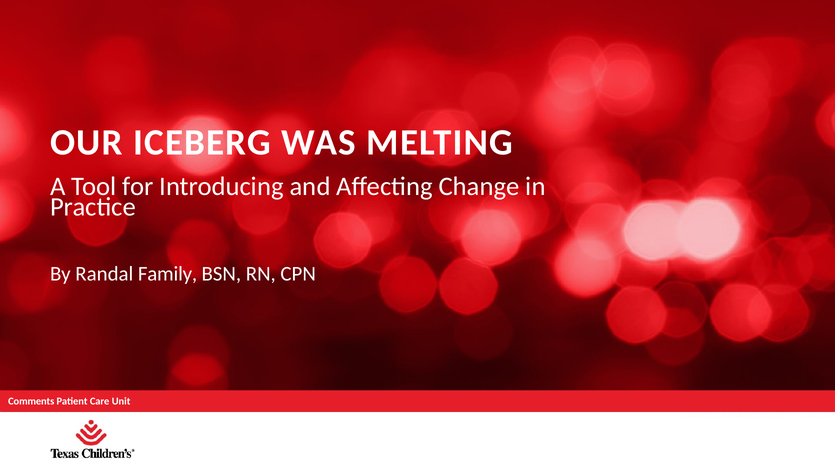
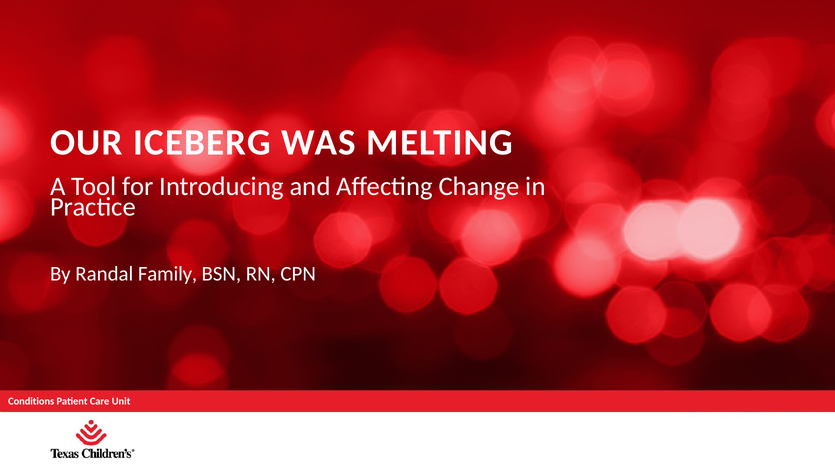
Comments: Comments -> Conditions (31, 401)
